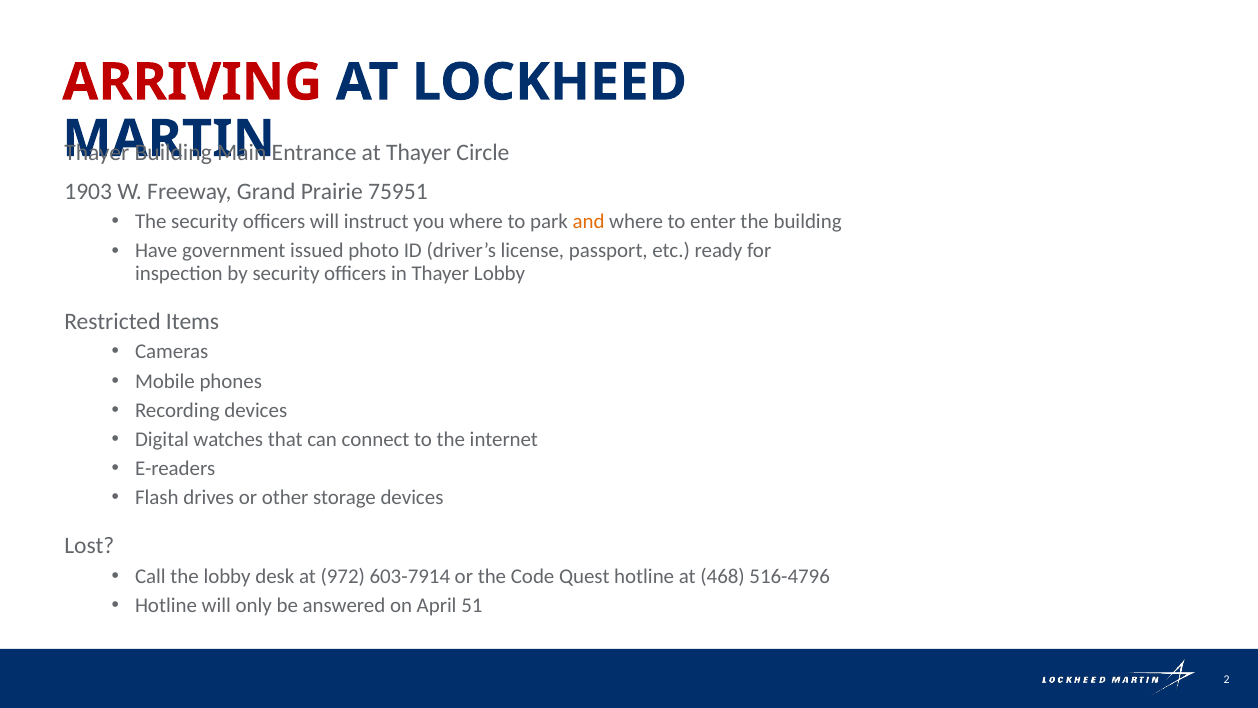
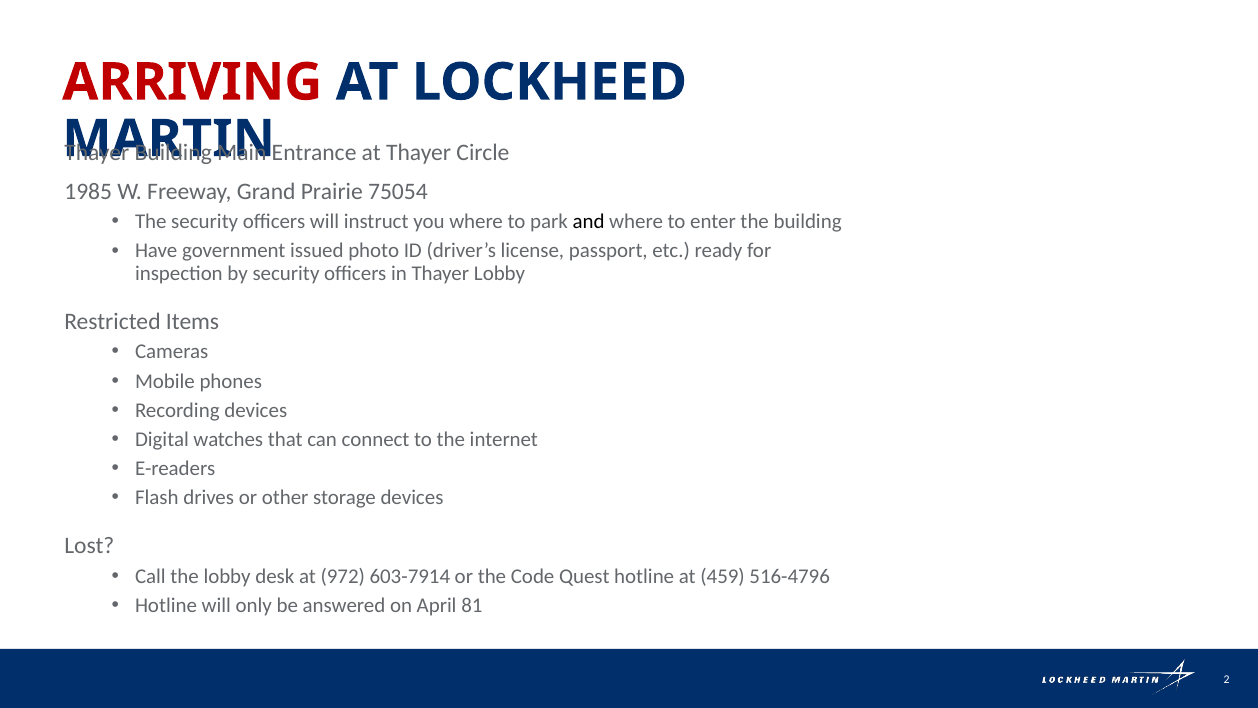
1903: 1903 -> 1985 (88, 191)
75951: 75951 -> 75054 (398, 191)
and colour: orange -> black (589, 222)
468: 468 -> 459 (723, 576)
51: 51 -> 81 (472, 605)
